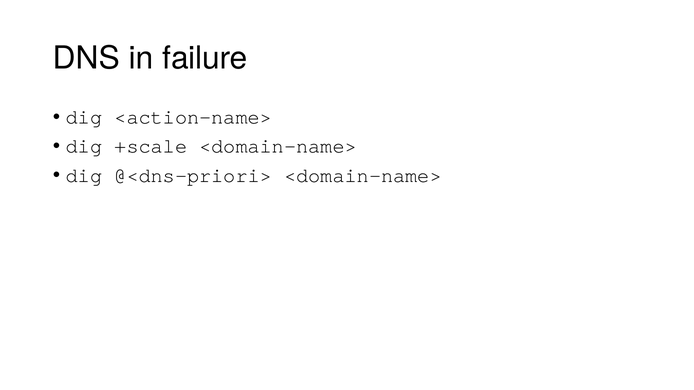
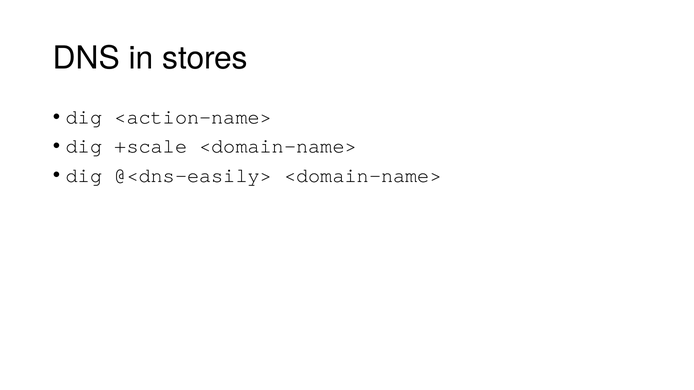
failure: failure -> stores (205, 58)
@<dns-priori>: @<dns-priori> -> @<dns-easily> (193, 176)
